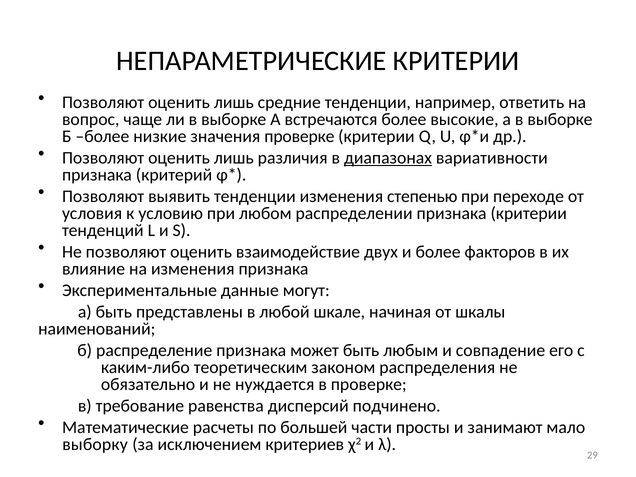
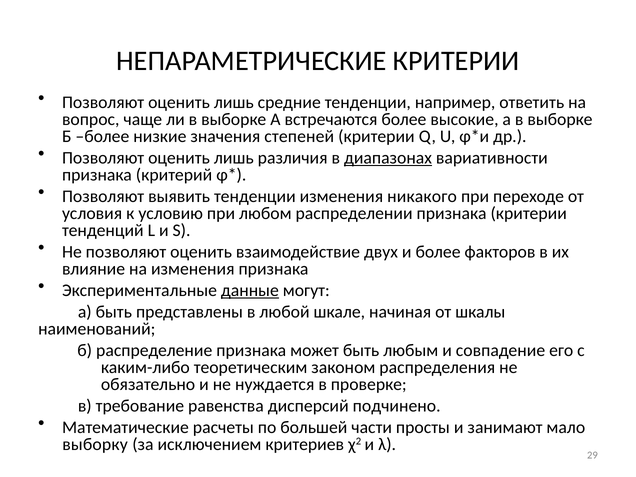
значения проверке: проверке -> степеней (299, 137)
степенью: степенью -> никакого (422, 196)
данные underline: none -> present (250, 290)
